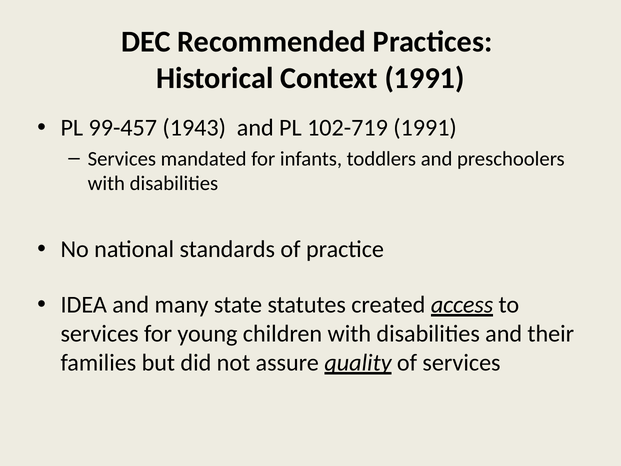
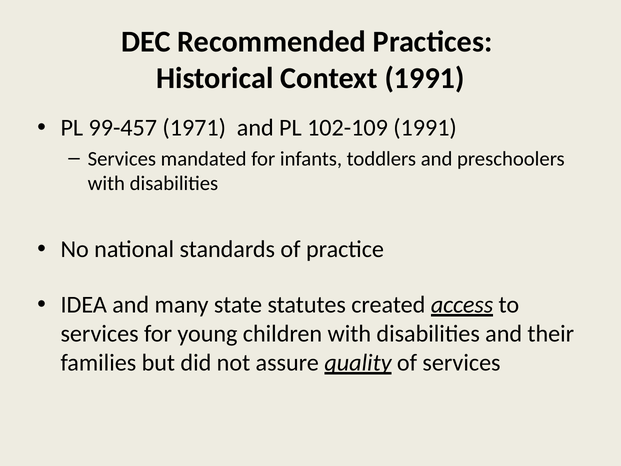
1943: 1943 -> 1971 (194, 128)
102-719: 102-719 -> 102-109 (347, 128)
